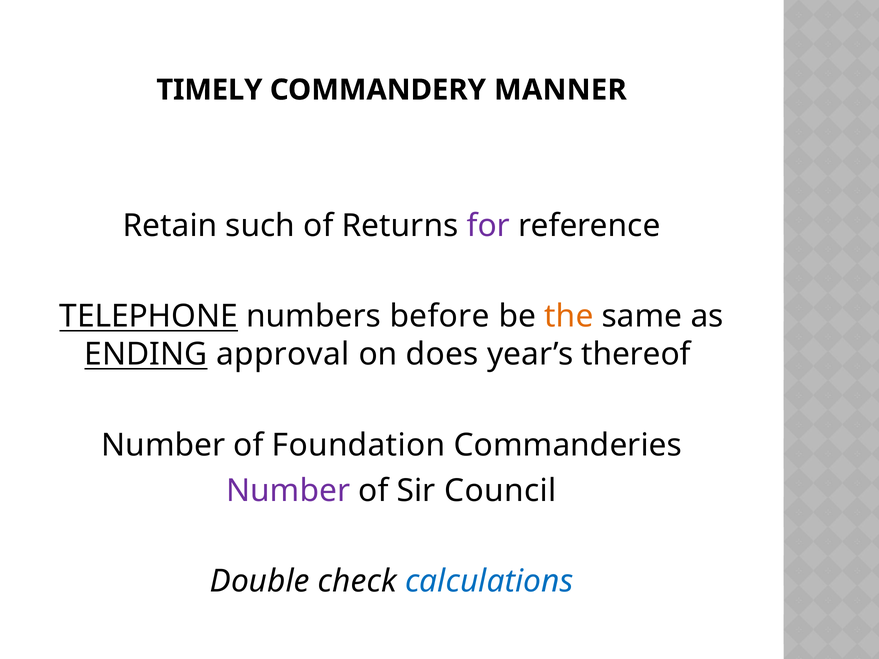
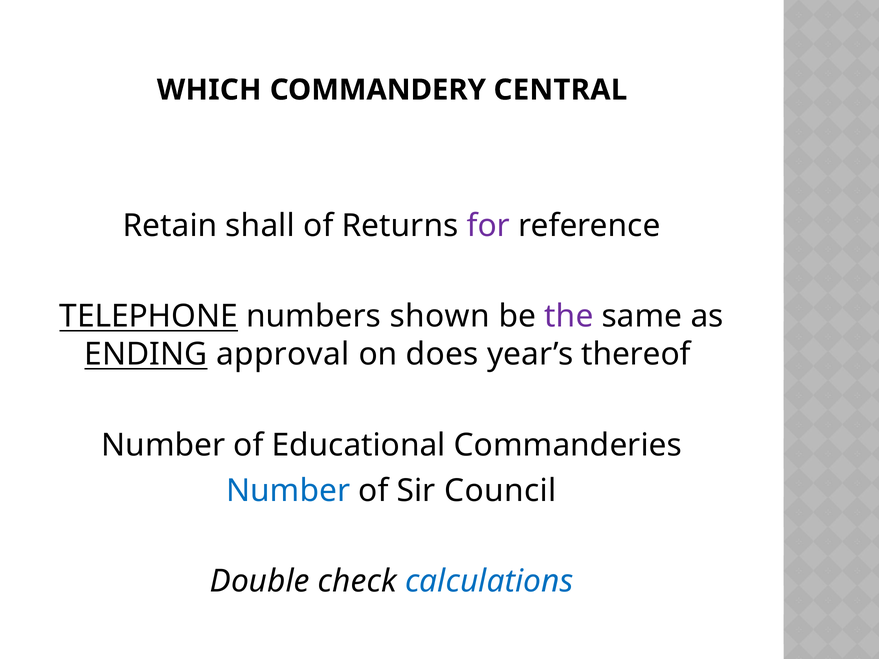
TIMELY: TIMELY -> WHICH (209, 90)
MANNER: MANNER -> CENTRAL (560, 90)
such: such -> shall (260, 226)
before: before -> shown (440, 317)
the colour: orange -> purple (569, 317)
Foundation: Foundation -> Educational (359, 445)
Number colour: purple -> blue (288, 491)
